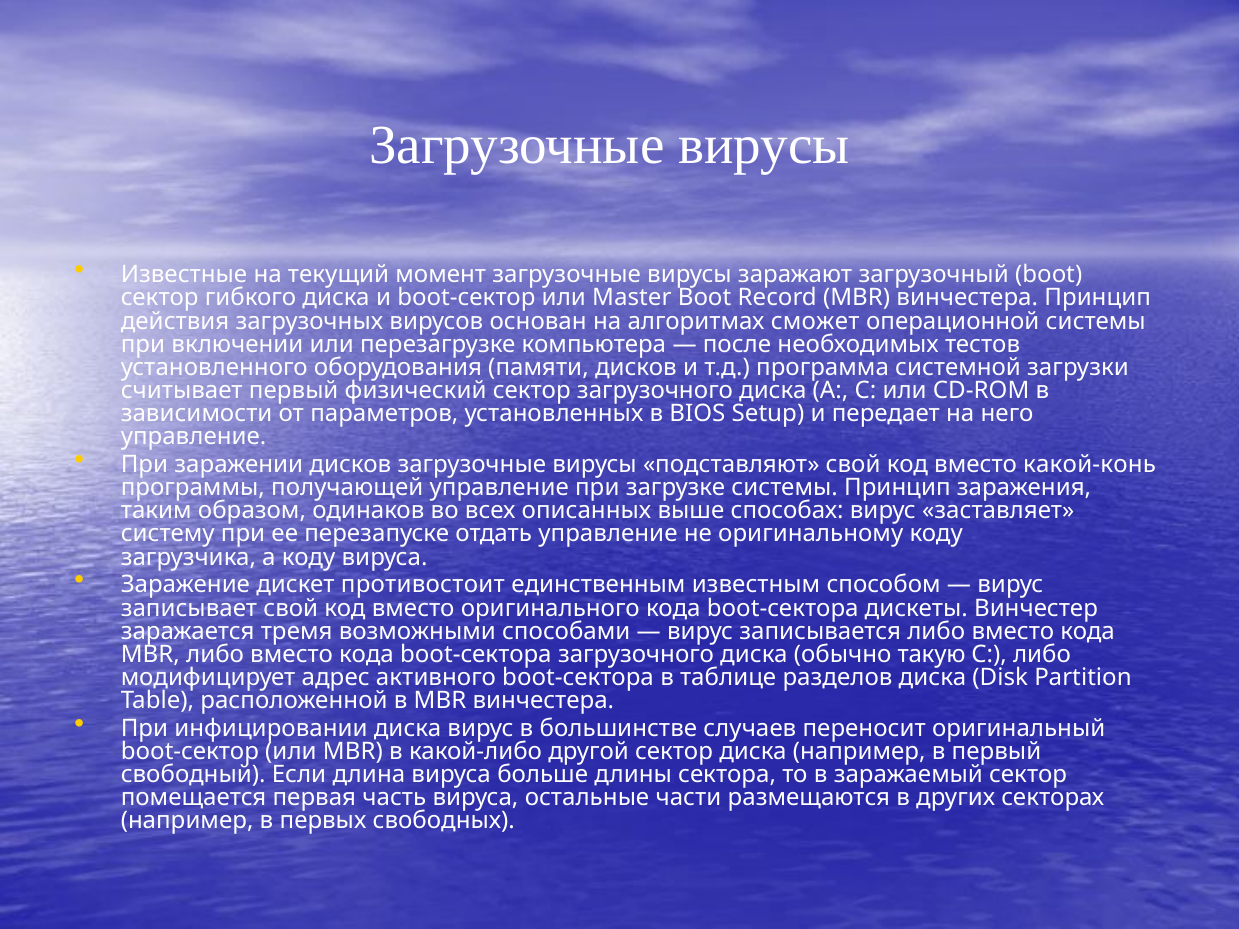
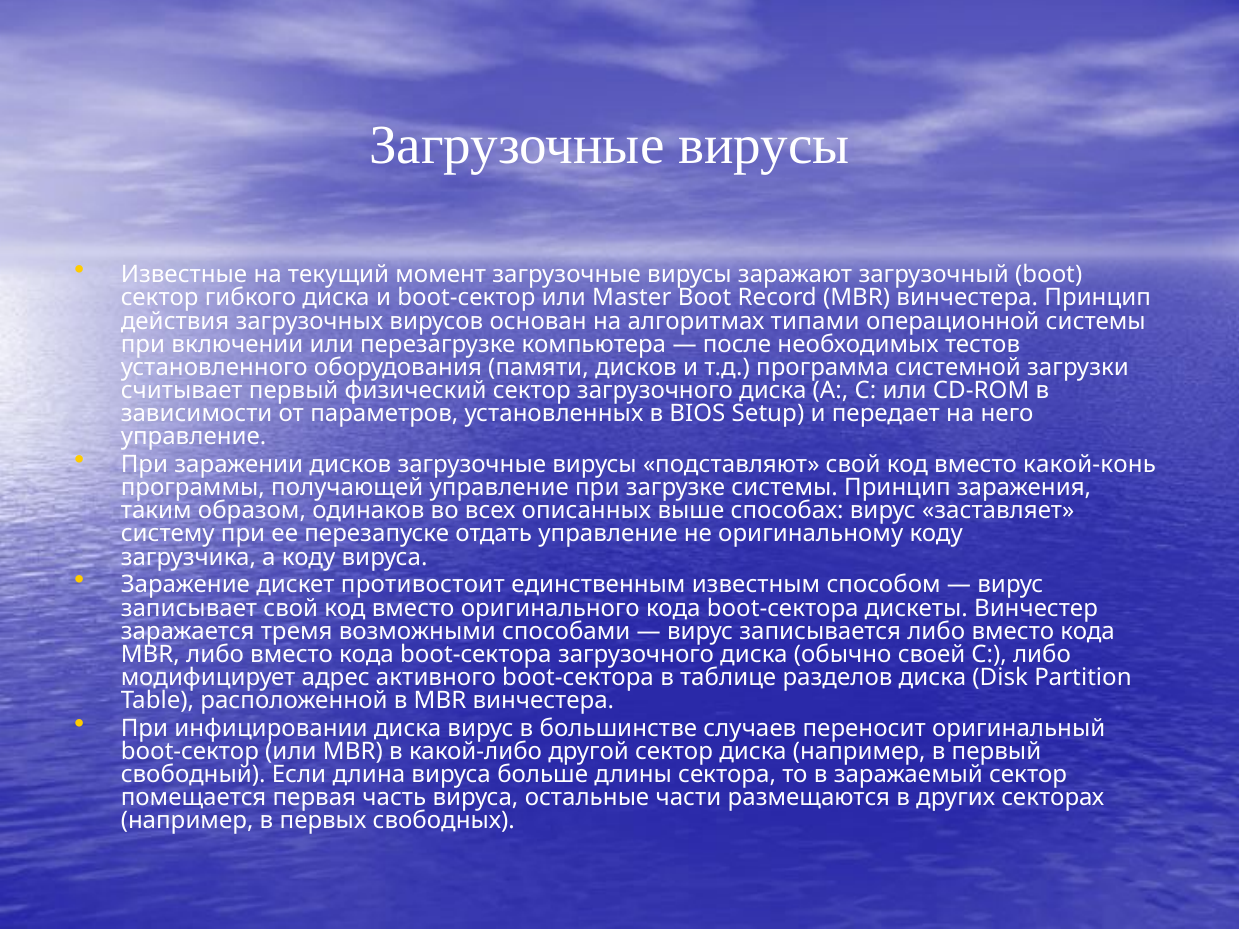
сможет: сможет -> типами (815, 321)
такую: такую -> своей (932, 655)
